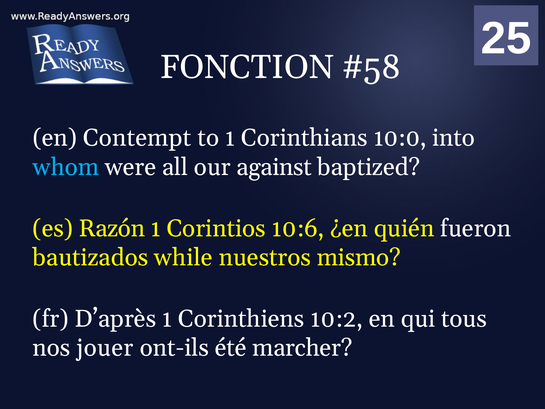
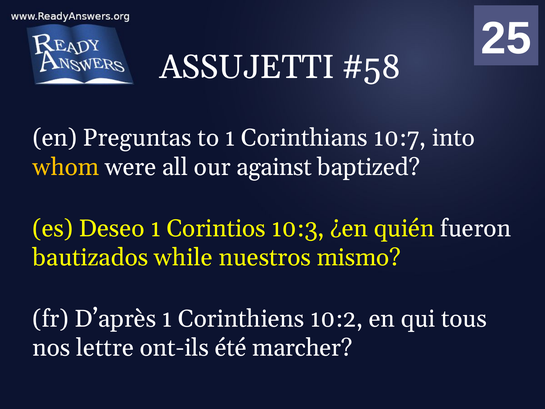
FONCTION: FONCTION -> ASSUJETTI (247, 67)
Contempt: Contempt -> Preguntas (137, 138)
10:0: 10:0 -> 10:7 (400, 138)
whom colour: light blue -> yellow (66, 167)
Razón: Razón -> Deseo (112, 228)
10:6: 10:6 -> 10:3 (298, 228)
jouer: jouer -> lettre (105, 348)
